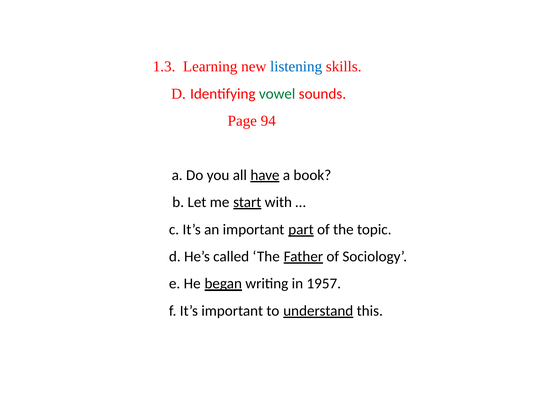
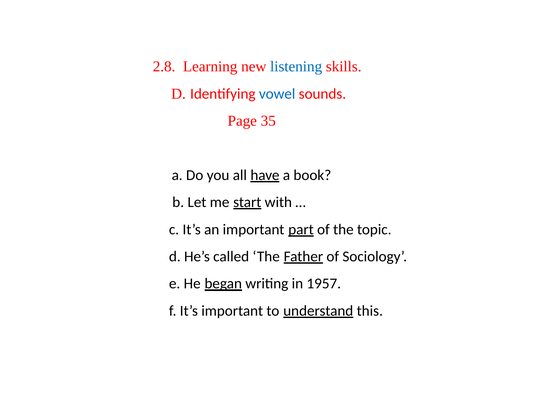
1.3: 1.3 -> 2.8 (164, 67)
vowel colour: green -> blue (277, 94)
94: 94 -> 35 (268, 121)
